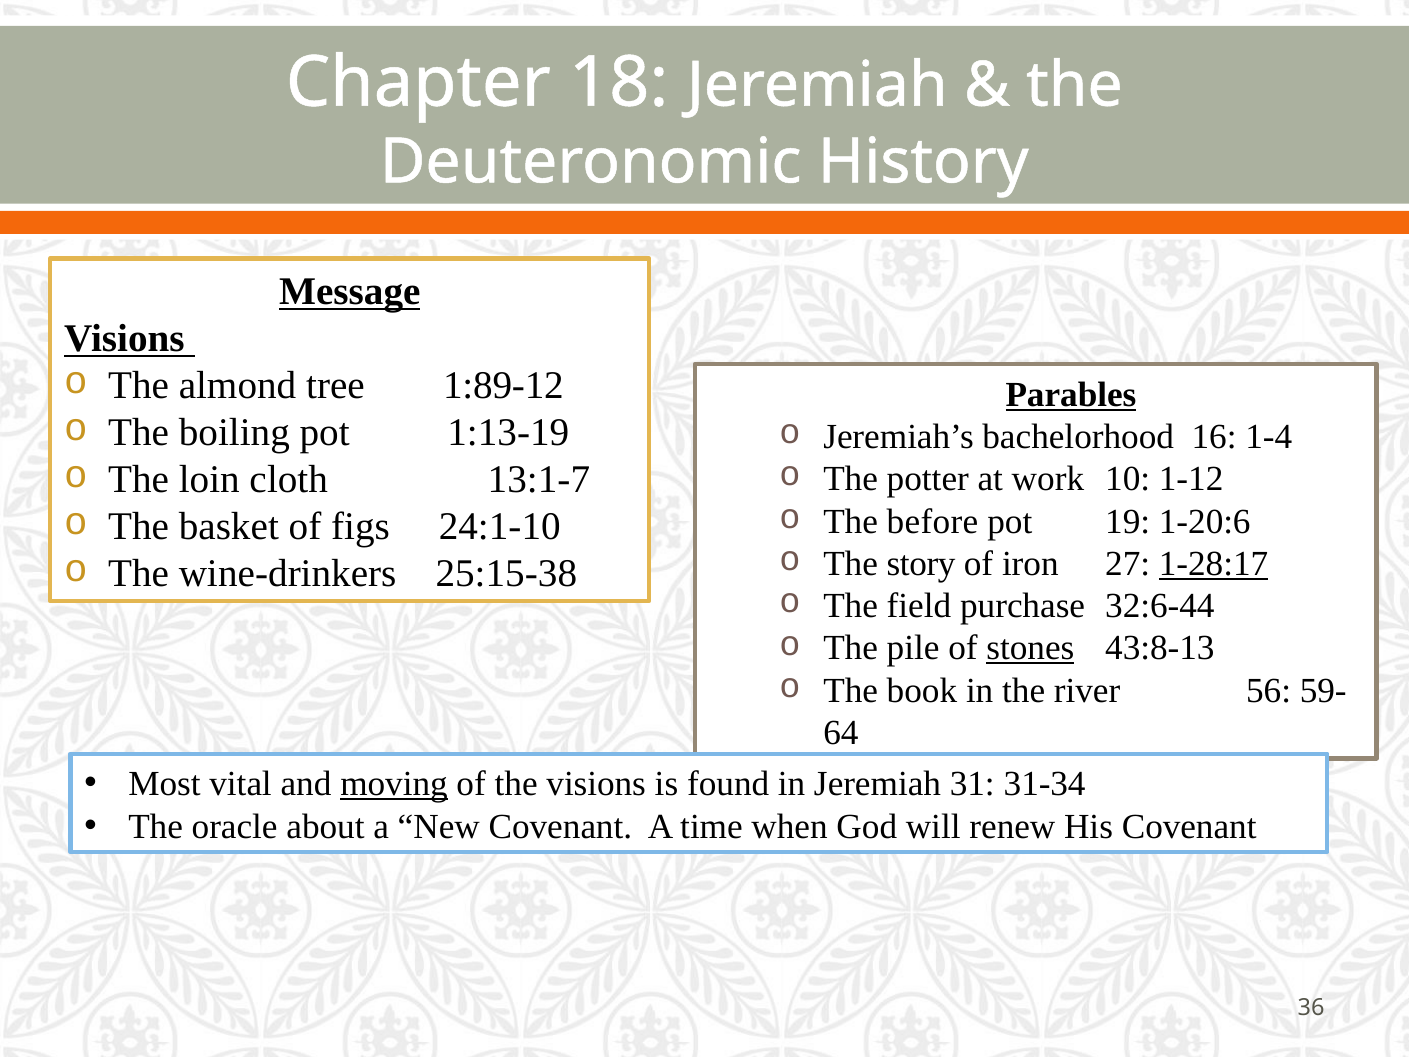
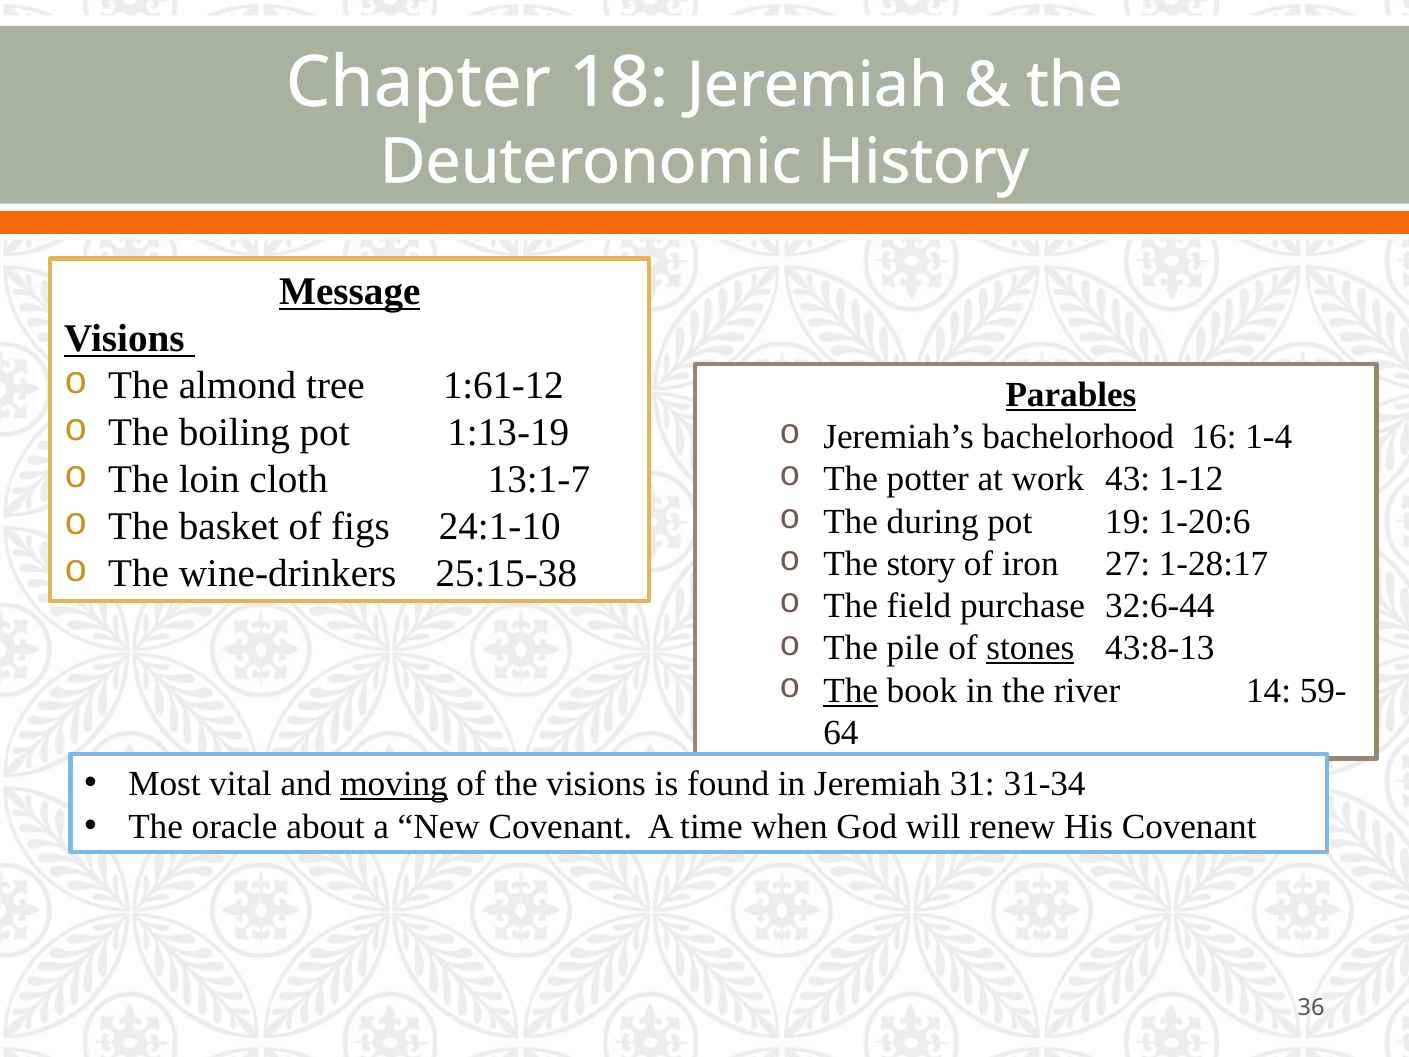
1:89-12: 1:89-12 -> 1:61-12 (503, 385)
10: 10 -> 43 (1128, 479)
before: before -> during (933, 521)
1-28:17 underline: present -> none (1214, 564)
The underline: none -> present (851, 690)
56: 56 -> 14 (1269, 690)
